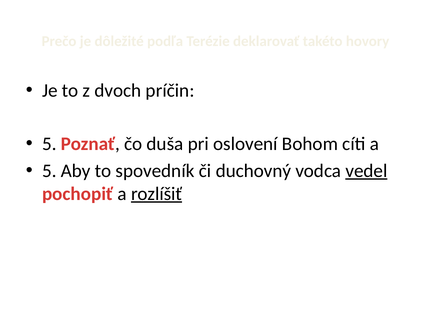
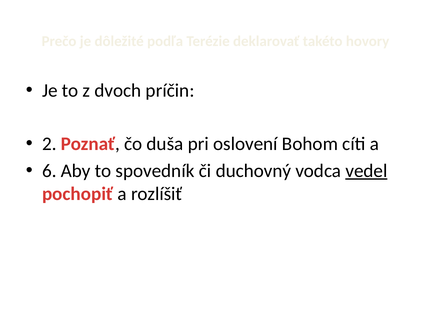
5: 5 -> 2 (49, 144)
5: 5 -> 6 (49, 171)
rozlíšiť underline: present -> none (157, 194)
